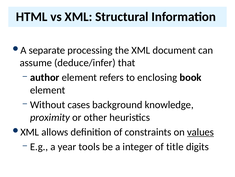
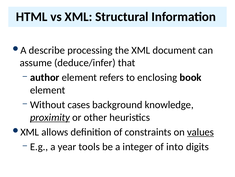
separate: separate -> describe (47, 50)
proximity underline: none -> present (50, 117)
title: title -> into (175, 146)
